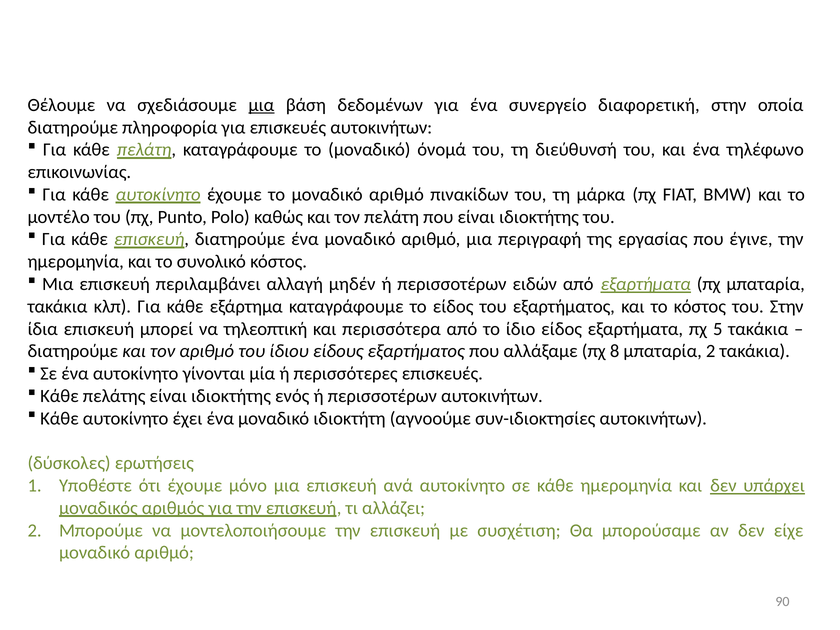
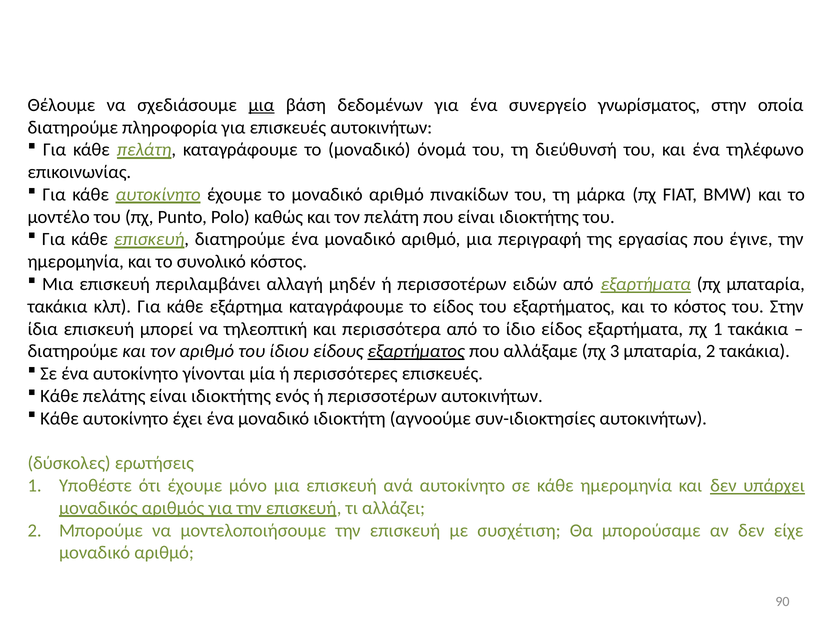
διαφορετική: διαφορετική -> γνωρίσματος (649, 105)
πχ 5: 5 -> 1 (718, 329)
εξαρτήματος underline: none -> present (416, 351)
8: 8 -> 3 (615, 351)
